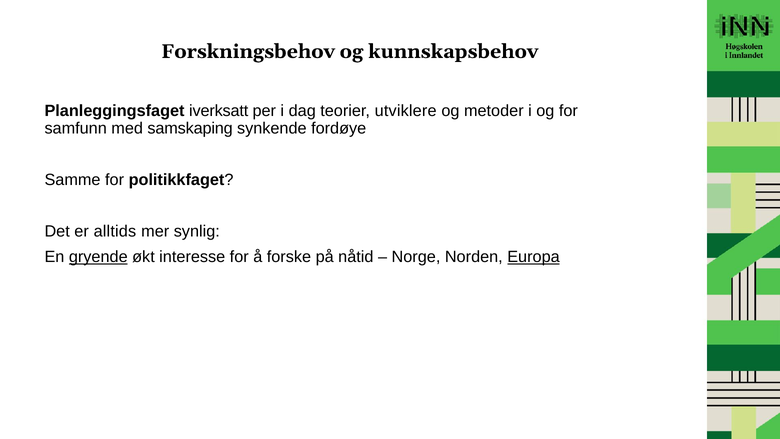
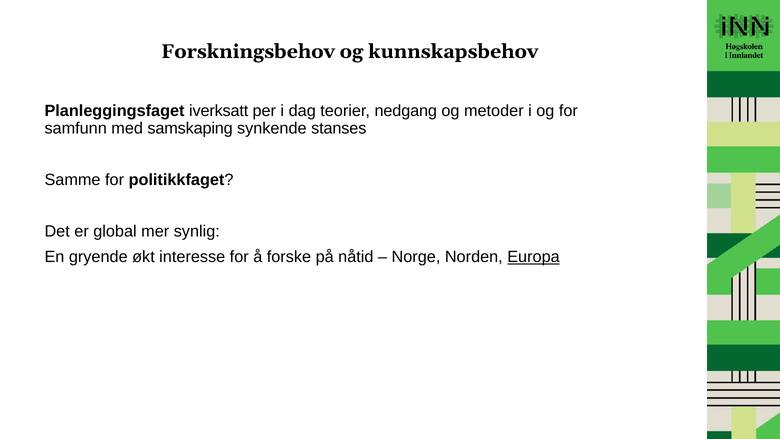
utviklere: utviklere -> nedgang (406, 111)
fordøye: fordøye -> stanses (339, 128)
alltids: alltids -> global (115, 231)
gryende underline: present -> none (98, 257)
